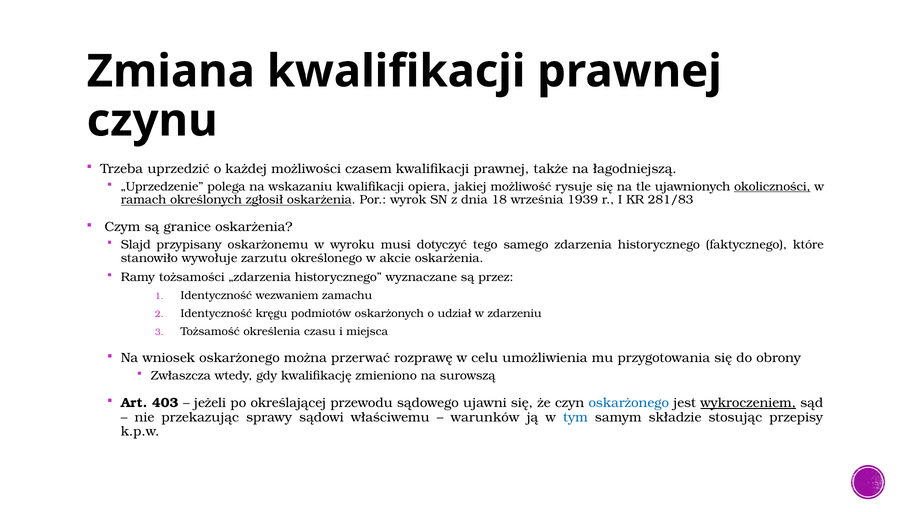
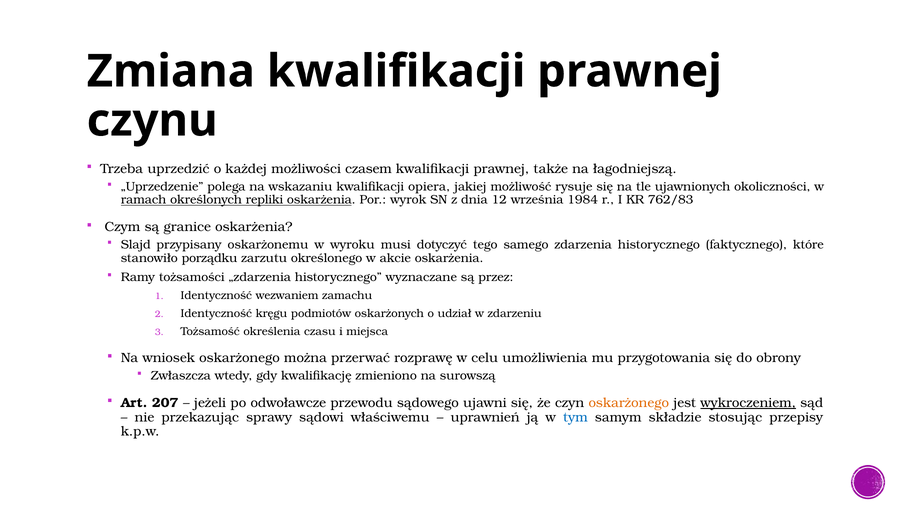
okoliczności underline: present -> none (772, 186)
zgłosił: zgłosił -> repliki (264, 200)
18: 18 -> 12 (499, 200)
1939: 1939 -> 1984 (583, 200)
281/83: 281/83 -> 762/83 (671, 200)
wywołuje: wywołuje -> porządku (210, 258)
403: 403 -> 207 (165, 403)
określającej: określającej -> odwoławcze (288, 403)
oskarżonego colour: blue -> orange (629, 403)
warunków: warunków -> uprawnień (485, 417)
